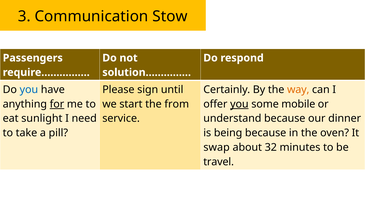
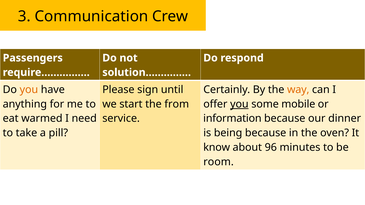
Stow: Stow -> Crew (170, 16)
you colour: blue -> orange (29, 90)
for underline: present -> none (57, 104)
sunlight: sunlight -> warmed (42, 119)
understand: understand -> information (232, 119)
swap: swap -> know (217, 148)
32: 32 -> 96 (271, 148)
travel: travel -> room (219, 162)
